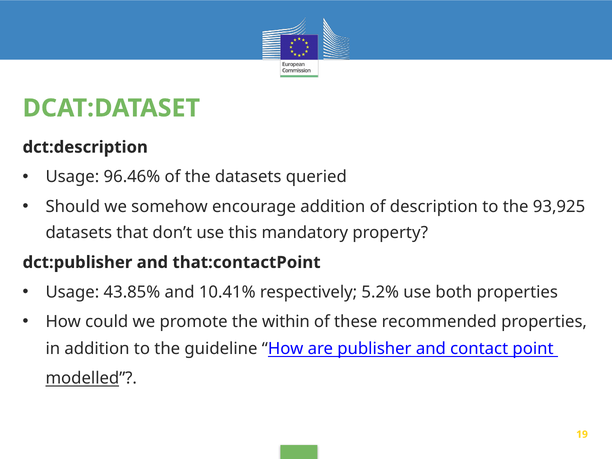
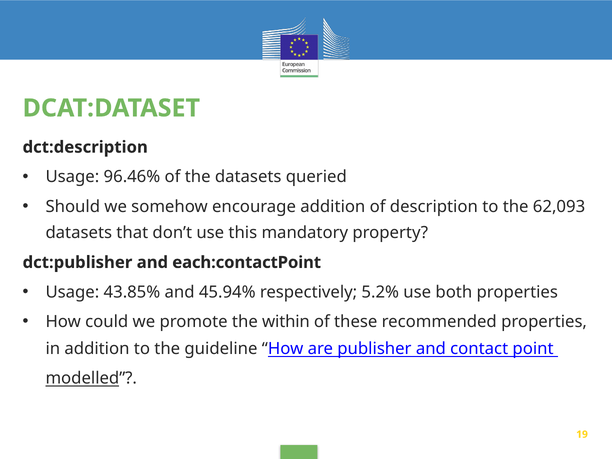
93,925: 93,925 -> 62,093 (559, 207)
that:contactPoint: that:contactPoint -> each:contactPoint (247, 262)
10.41%: 10.41% -> 45.94% (227, 292)
